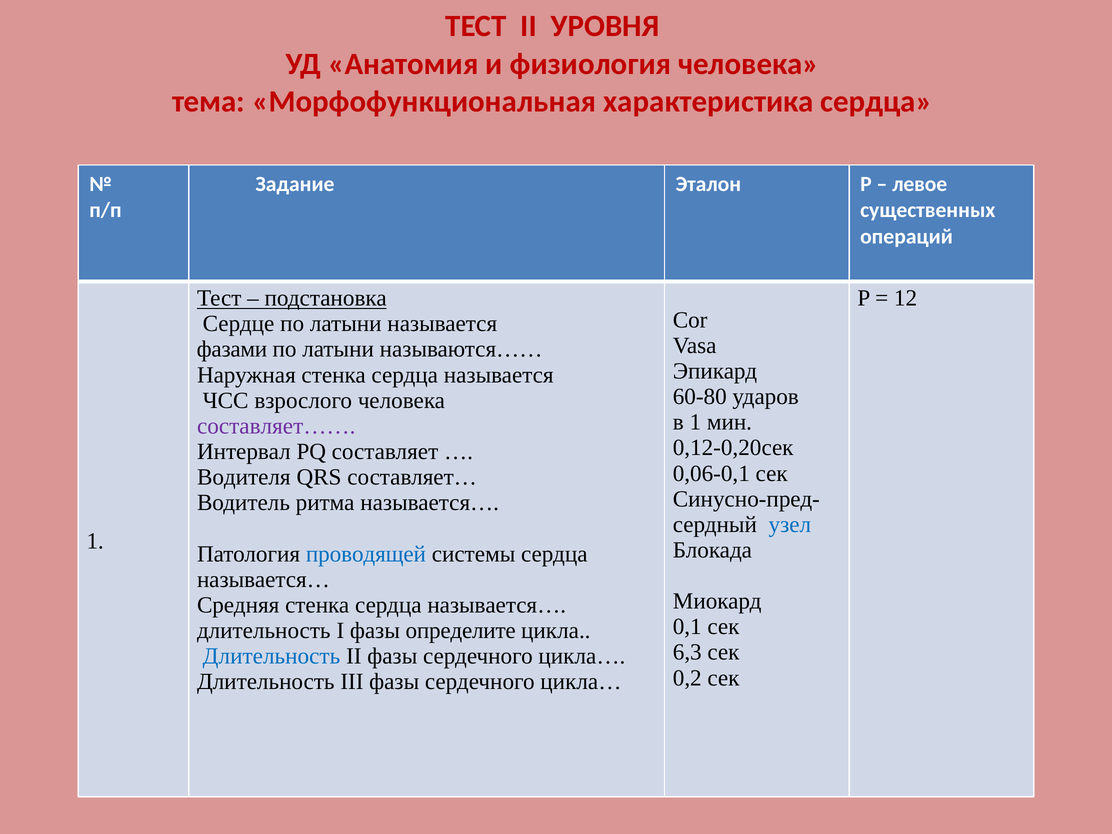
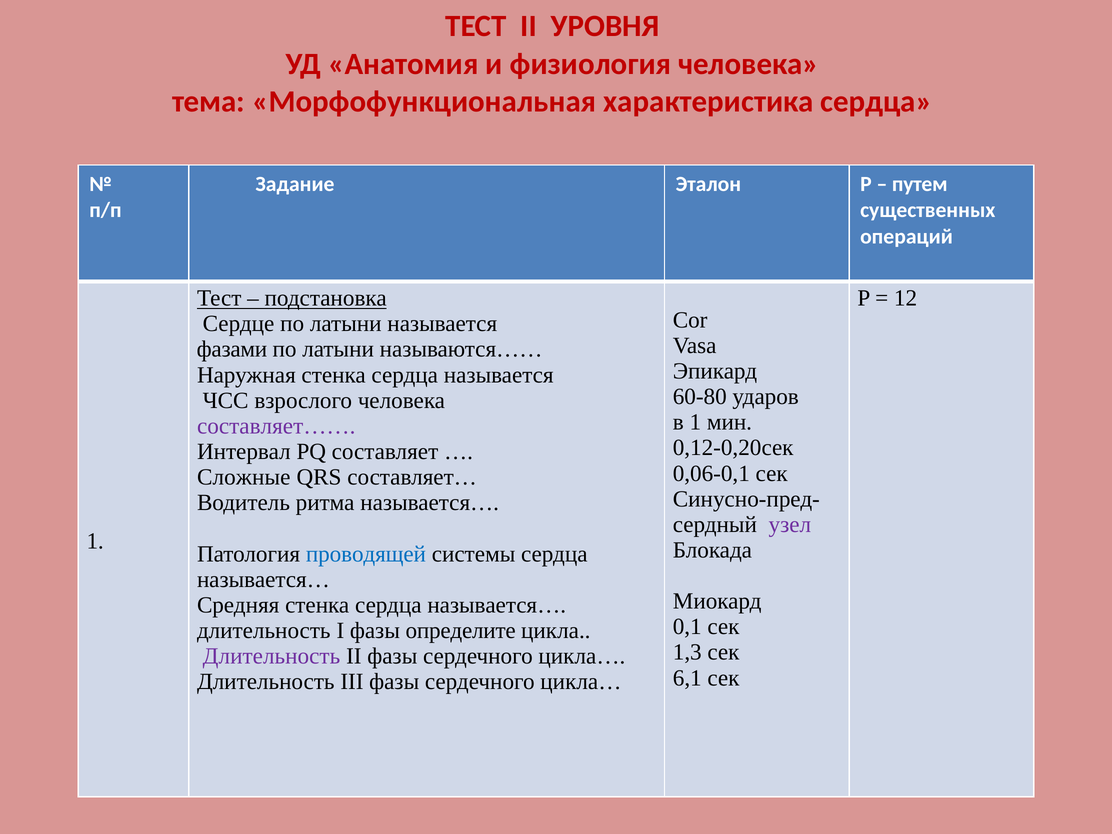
левое: левое -> путем (920, 184)
Водителя: Водителя -> Сложные (244, 477)
узел colour: blue -> purple (790, 524)
6,3: 6,3 -> 1,3 (687, 652)
Длительность colour: blue -> purple (271, 656)
0,2: 0,2 -> 6,1 (687, 678)
